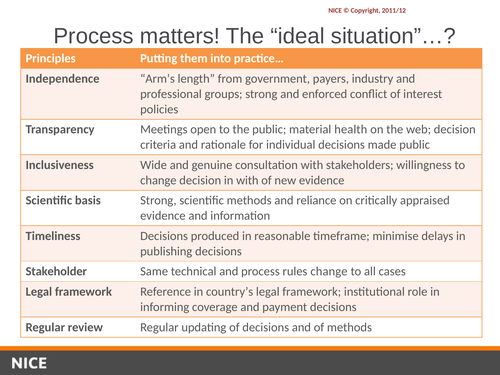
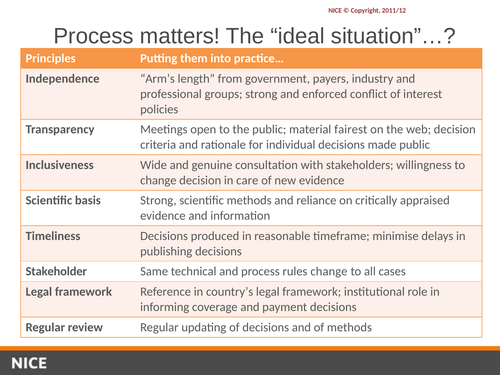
health: health -> fairest (351, 129)
in with: with -> care (247, 180)
